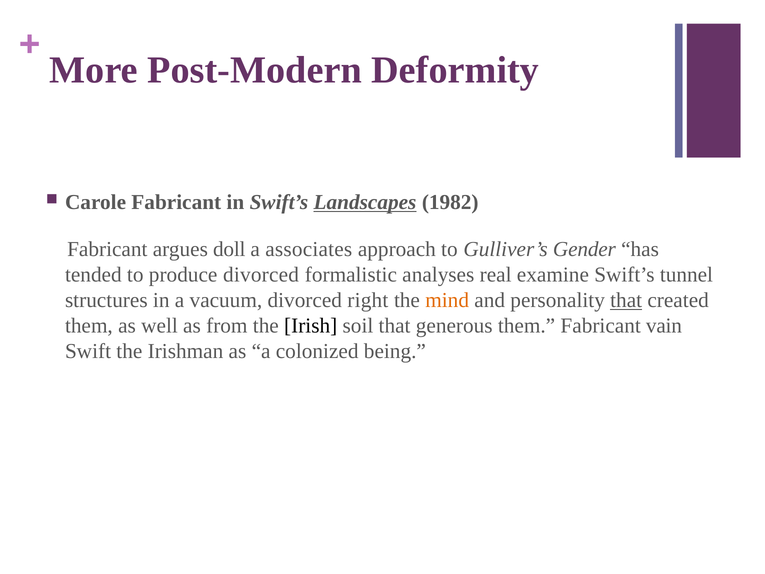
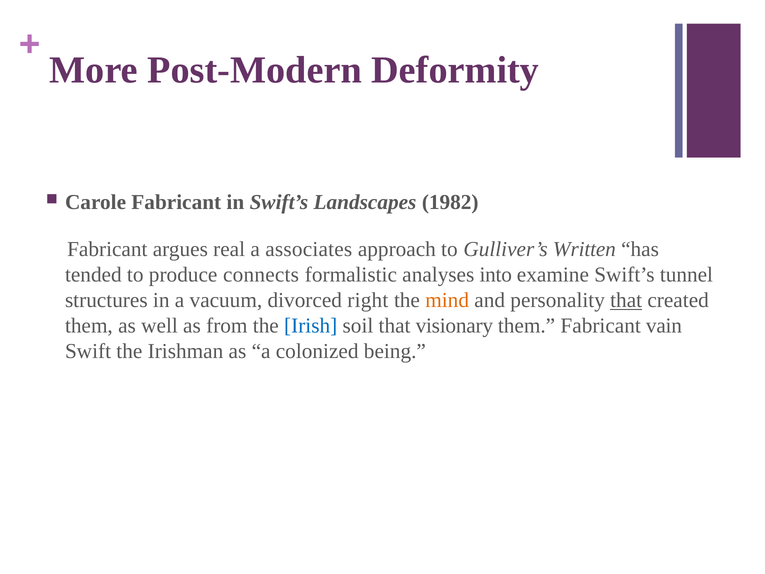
Landscapes underline: present -> none (365, 202)
doll: doll -> real (229, 249)
Gender: Gender -> Written (584, 249)
produce divorced: divorced -> connects (261, 275)
real: real -> into (496, 275)
Irish colour: black -> blue (311, 326)
generous: generous -> visionary (454, 326)
